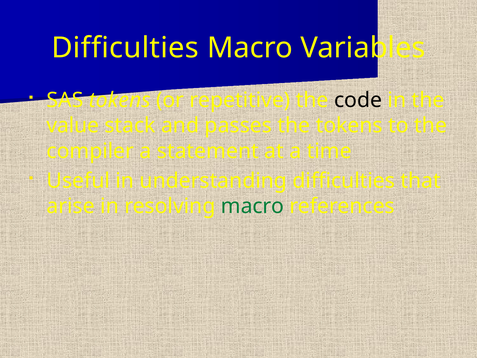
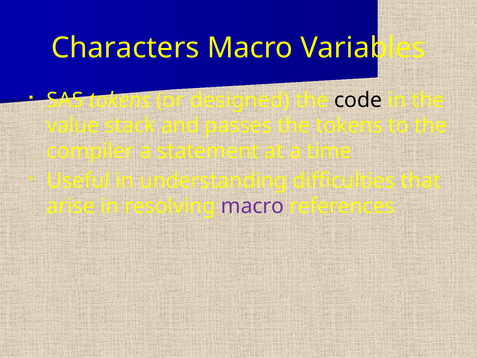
Difficulties: Difficulties -> Characters (125, 48)
repetitive: repetitive -> designed (240, 100)
macro colour: green -> purple (253, 206)
